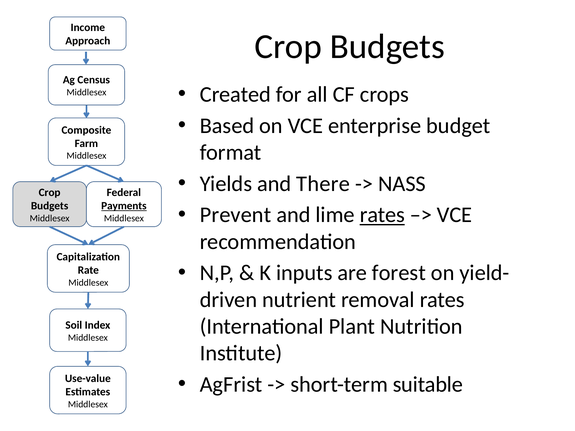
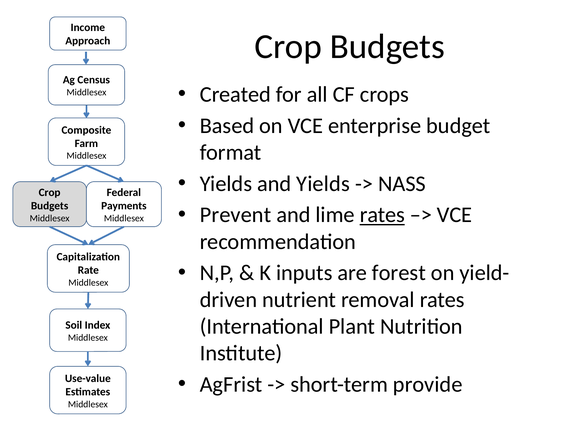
and There: There -> Yields (323, 184)
Payments underline: present -> none (124, 206)
suitable: suitable -> provide (428, 385)
